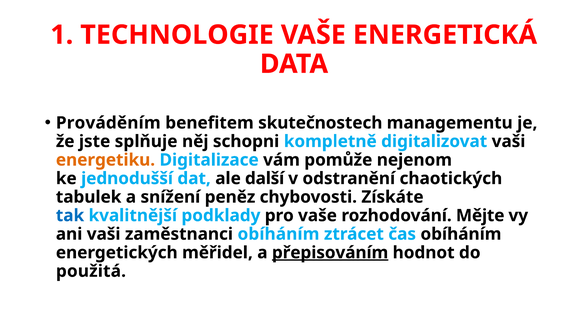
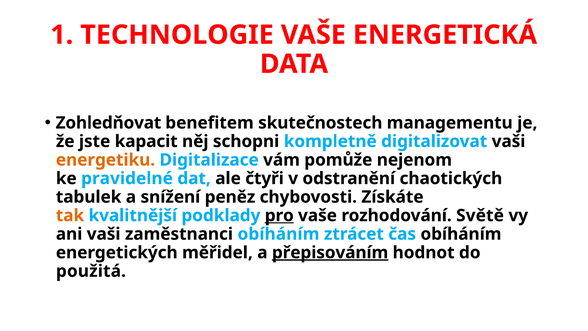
Prováděním: Prováděním -> Zohledňovat (108, 123)
splňuje: splňuje -> kapacit (146, 141)
jednodušší: jednodušší -> pravidelné (127, 178)
další: další -> čtyři (265, 178)
tak colour: blue -> orange (70, 215)
pro underline: none -> present (279, 215)
Mějte: Mějte -> Světě (480, 215)
